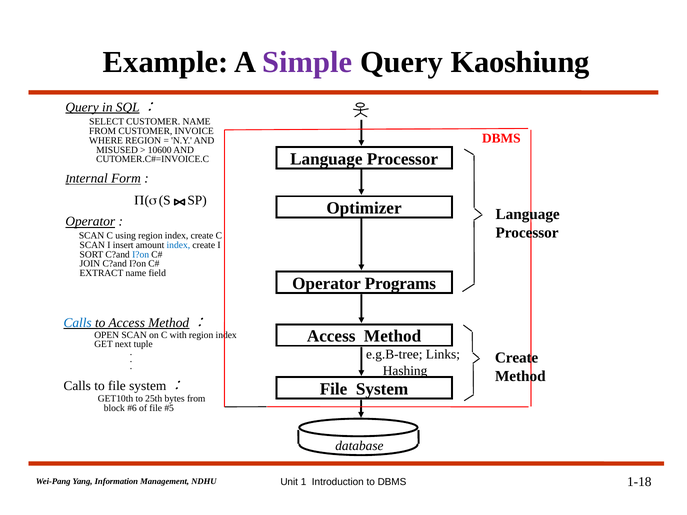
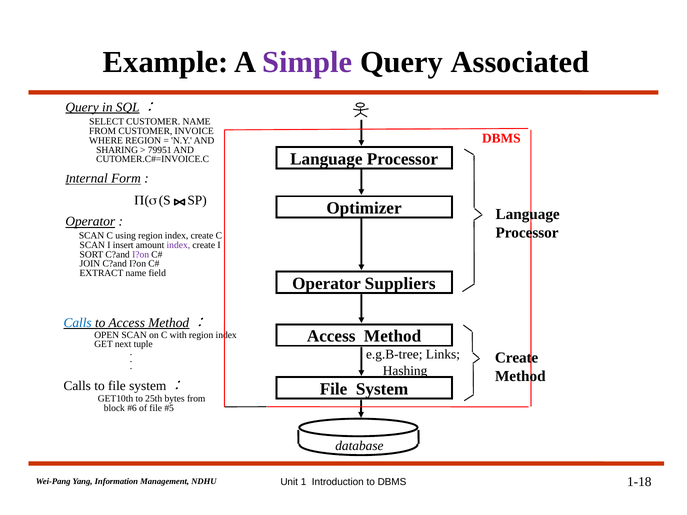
Kaoshiung: Kaoshiung -> Associated (520, 62)
MISUSED: MISUSED -> SHARING (117, 150)
10600: 10600 -> 79951 (160, 150)
index colour: blue -> purple (178, 245)
I?on colour: blue -> purple (141, 255)
Programs: Programs -> Suppliers (400, 284)
